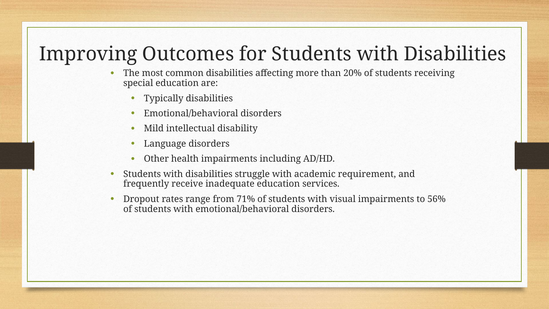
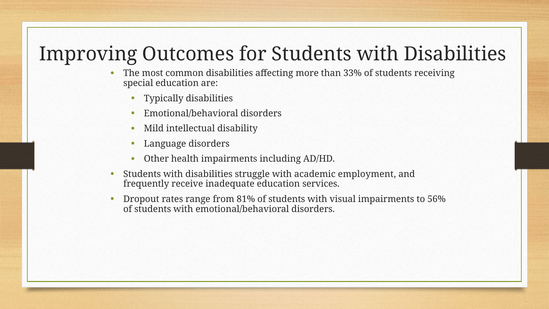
20%: 20% -> 33% (353, 73)
requirement: requirement -> employment (367, 174)
71%: 71% -> 81% (246, 199)
